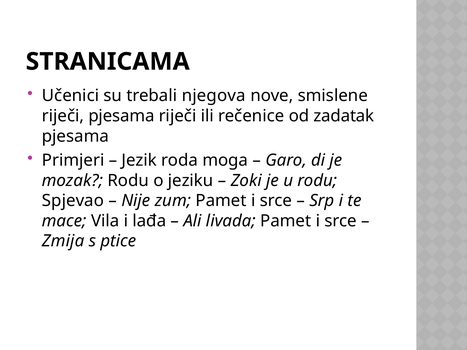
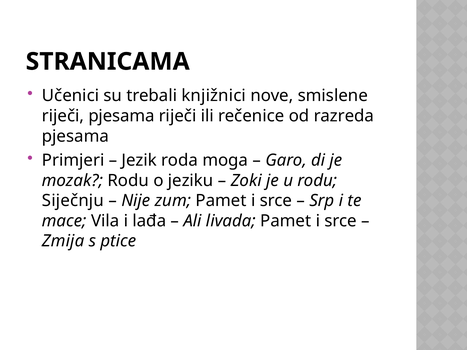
njegova: njegova -> knjižnici (214, 96)
zadatak: zadatak -> razreda (344, 116)
Spjevao: Spjevao -> Siječnju (73, 201)
